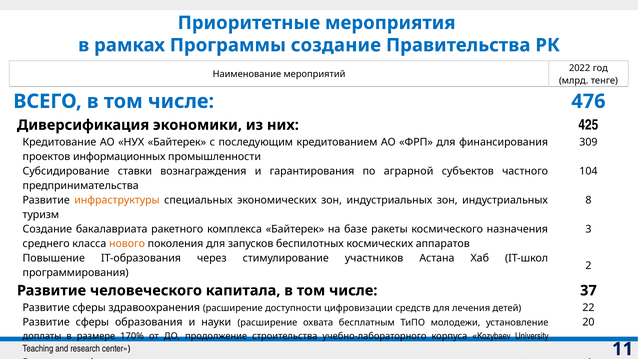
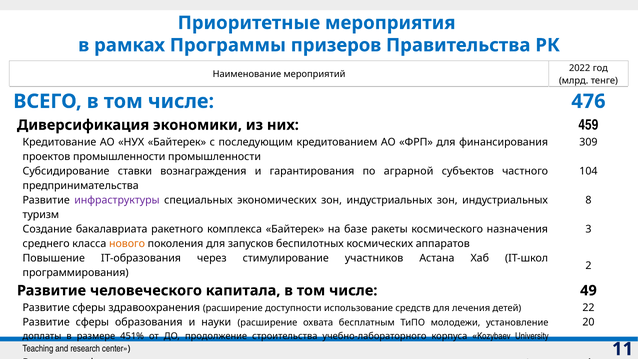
Программы создание: создание -> призеров (336, 45)
425: 425 -> 459 (588, 125)
проектов информационных: информационных -> промышленности (119, 157)
инфраструктуры colour: orange -> purple (117, 200)
37: 37 -> 49 (588, 290)
цифровизации: цифровизации -> использование (358, 308)
170%: 170% -> 451% (132, 336)
